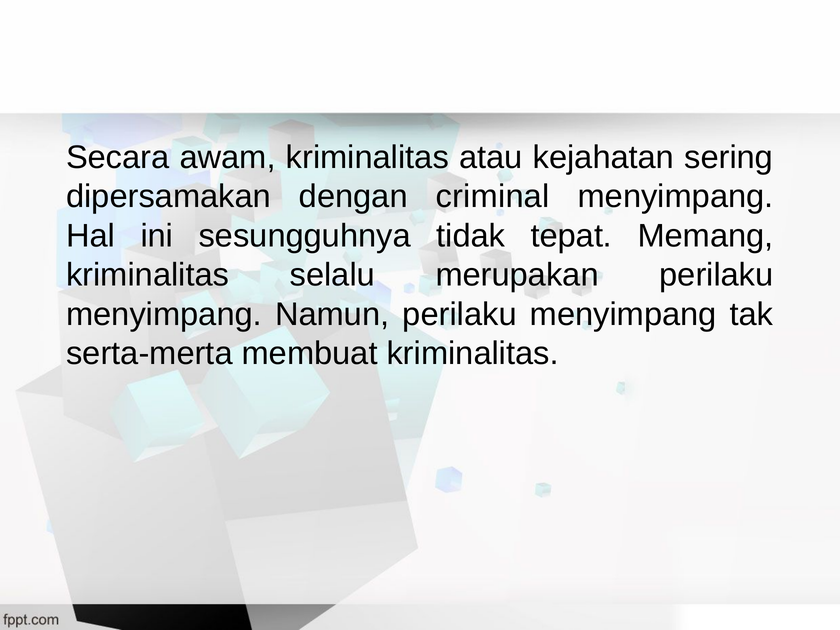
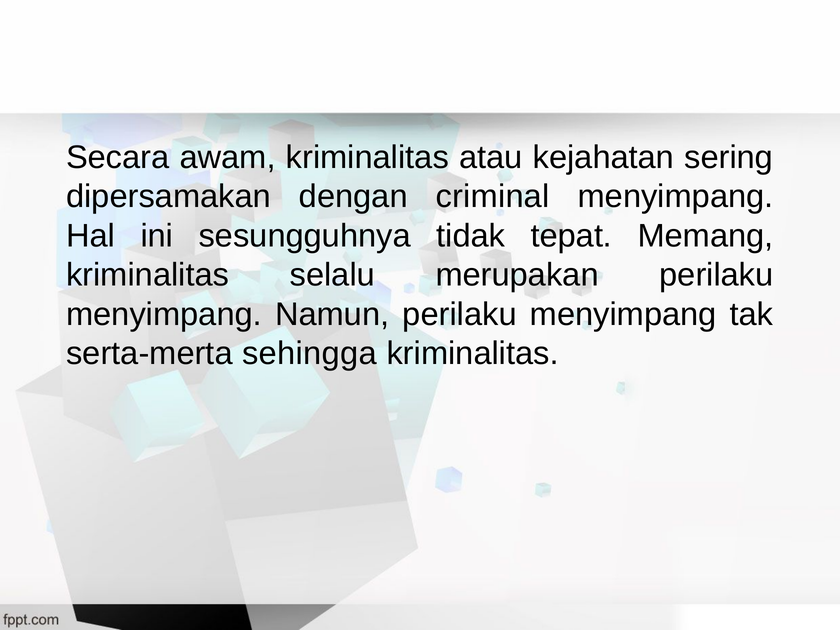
membuat: membuat -> sehingga (309, 353)
